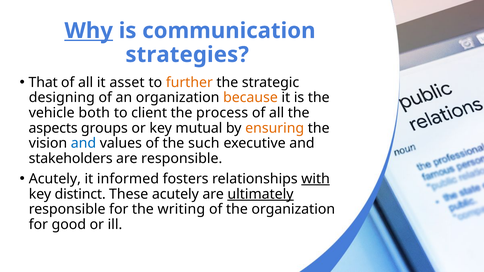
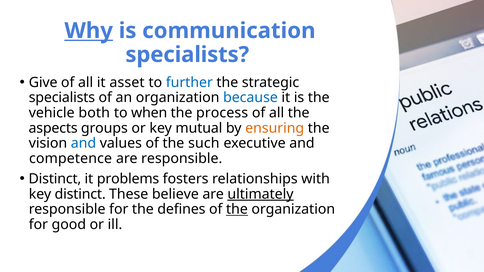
strategies: strategies -> specialists (187, 55)
That: That -> Give (43, 82)
further colour: orange -> blue (189, 82)
designing: designing -> specialists (62, 98)
because colour: orange -> blue (250, 98)
client: client -> when (149, 113)
stakeholders: stakeholders -> competence (71, 159)
Acutely: Acutely -> Distinct (55, 179)
informed: informed -> problems (128, 179)
with underline: present -> none (316, 179)
These acutely: acutely -> believe (175, 194)
writing: writing -> defines (181, 210)
the underline: none -> present (237, 210)
